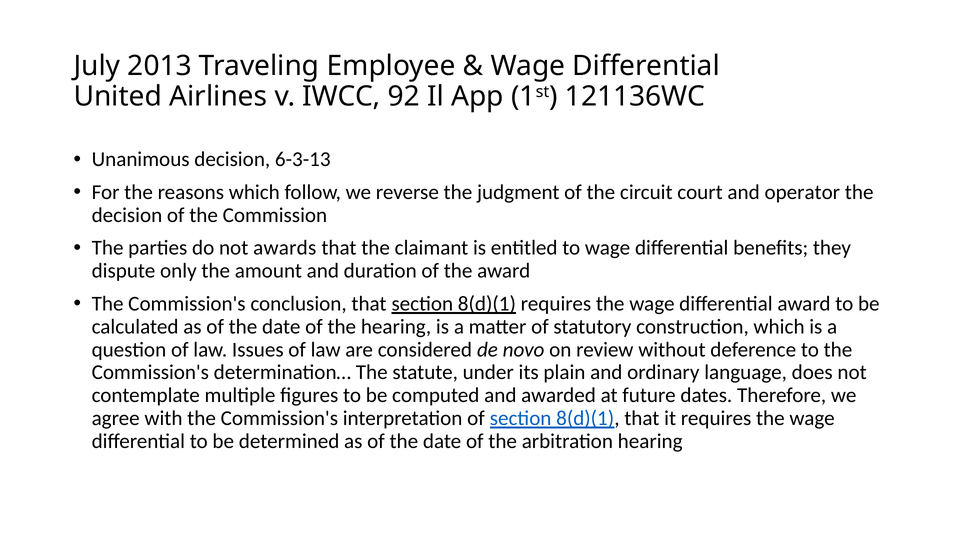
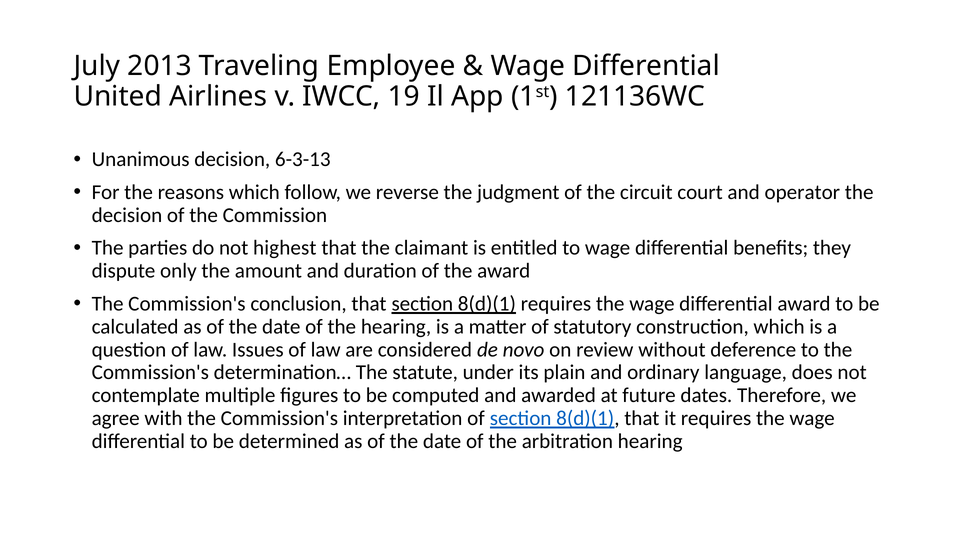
92: 92 -> 19 (404, 96)
awards: awards -> highest (285, 248)
